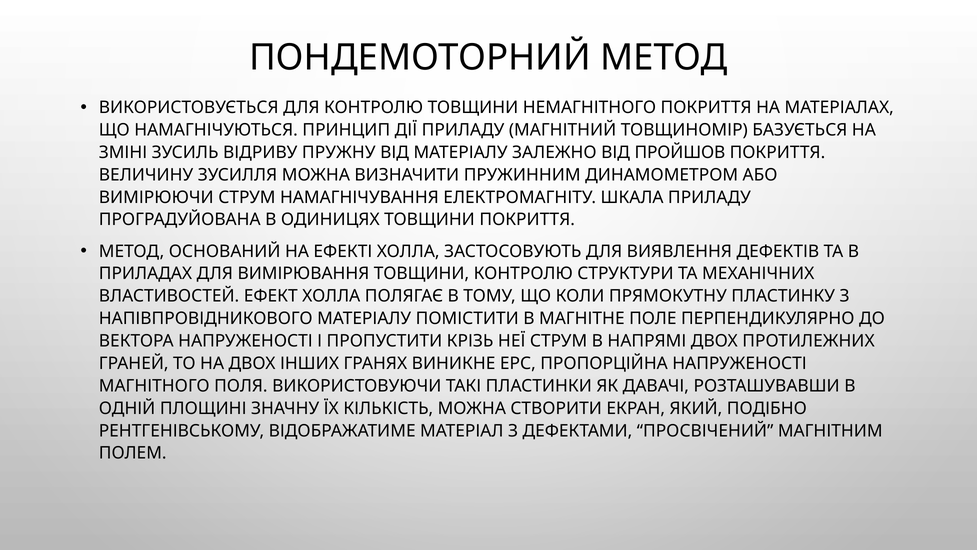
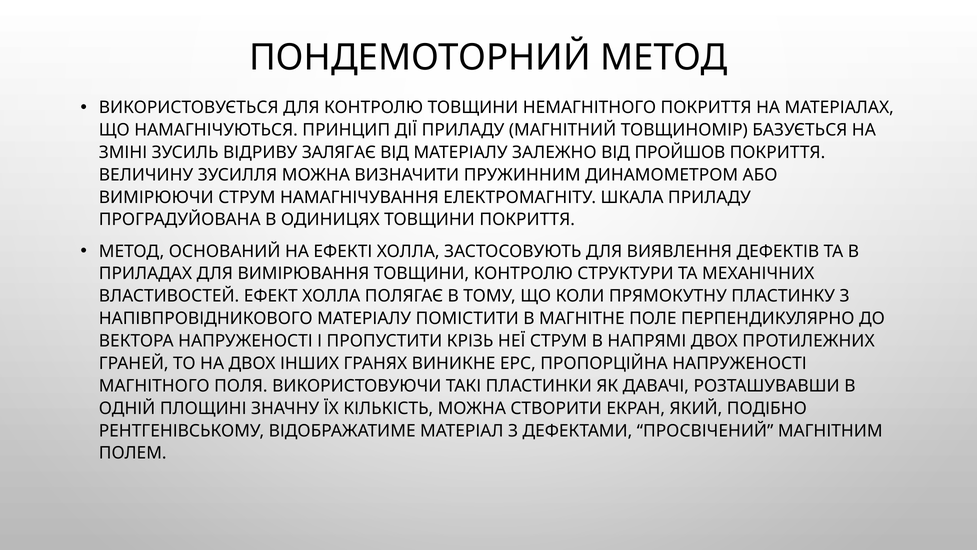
ПРУЖНУ: ПРУЖНУ -> ЗАЛЯГАЄ (339, 152)
